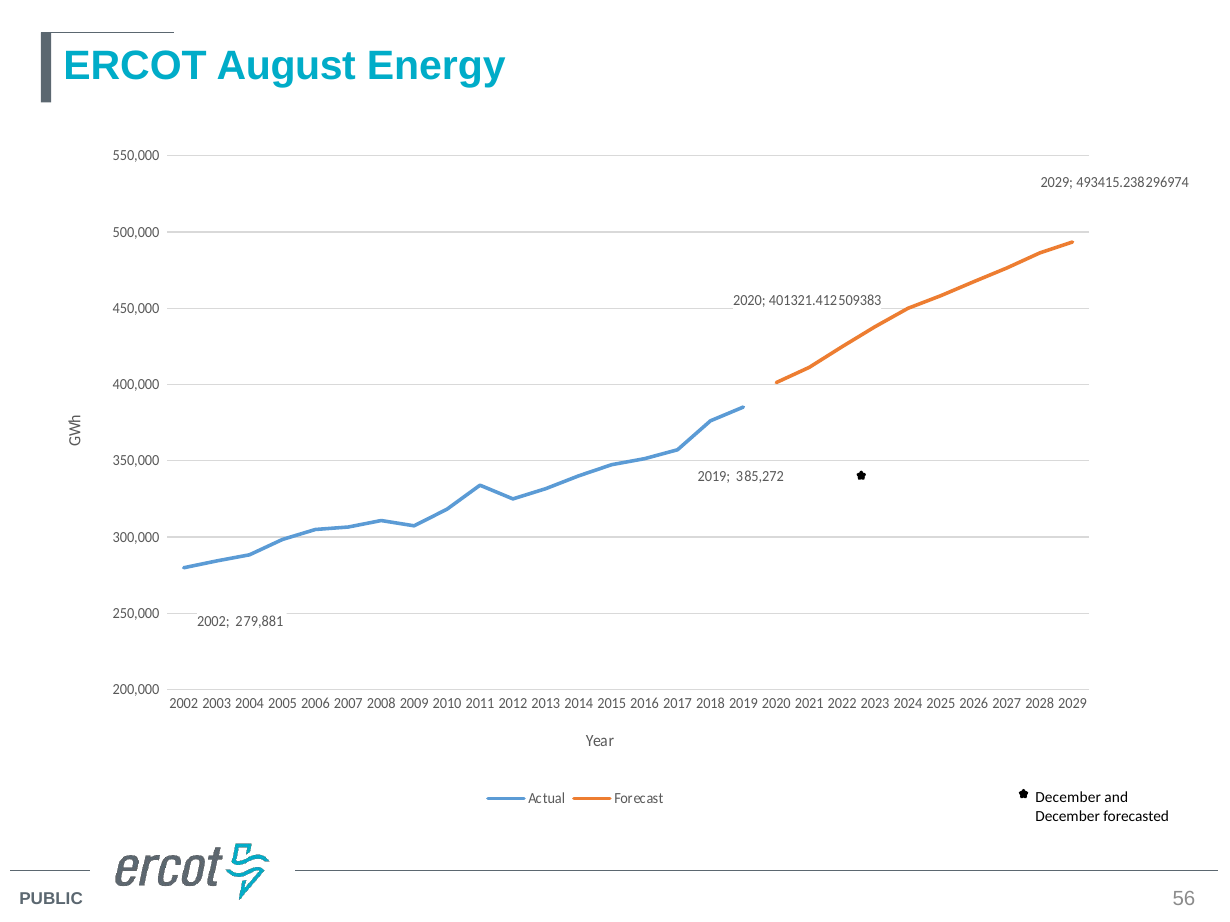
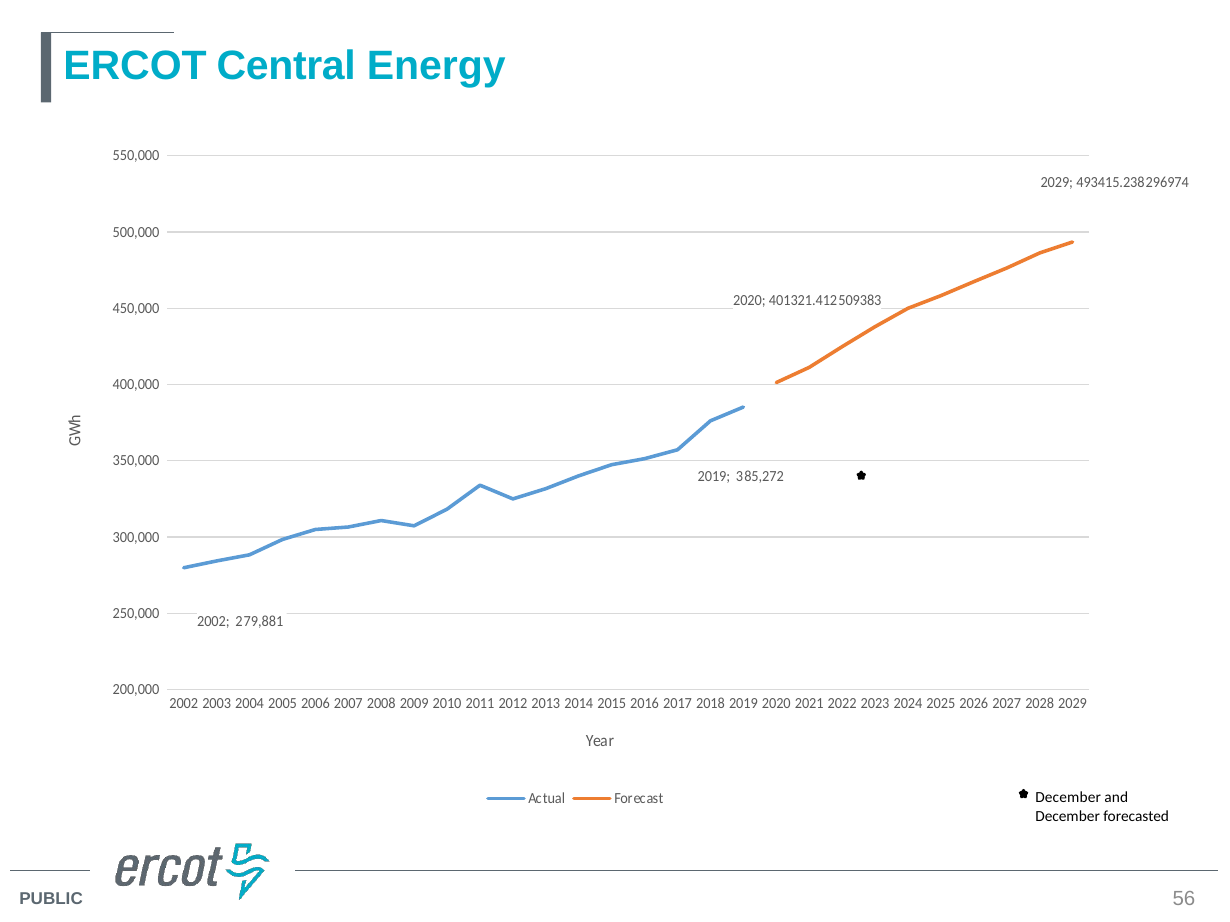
August: August -> Central (286, 66)
